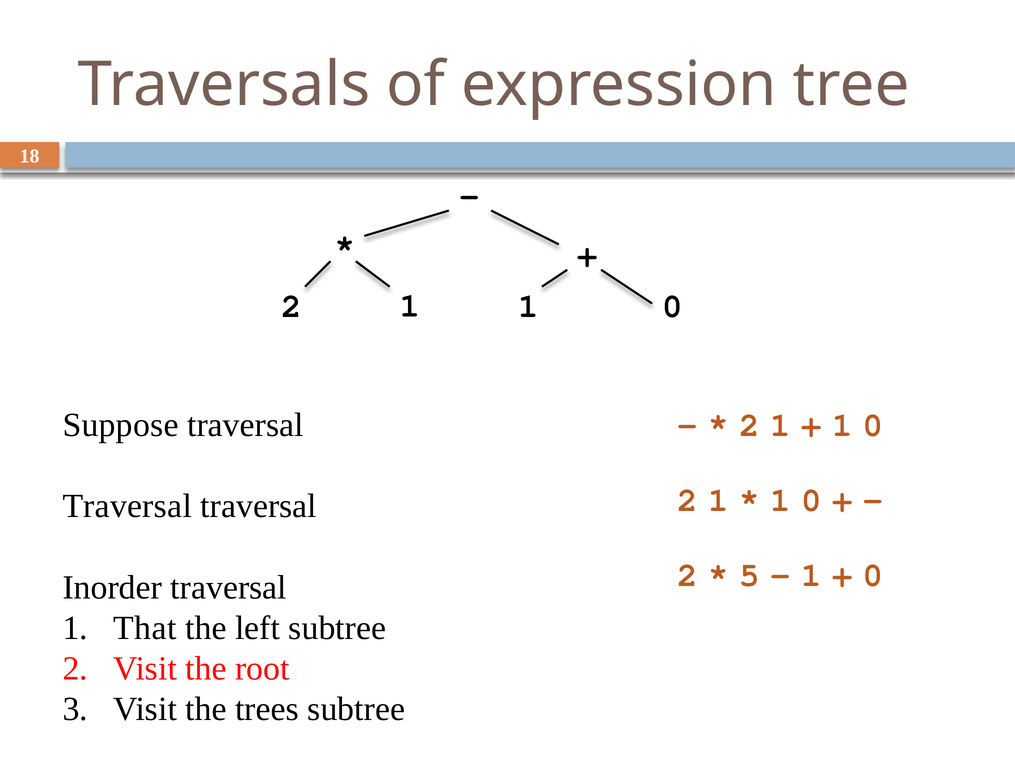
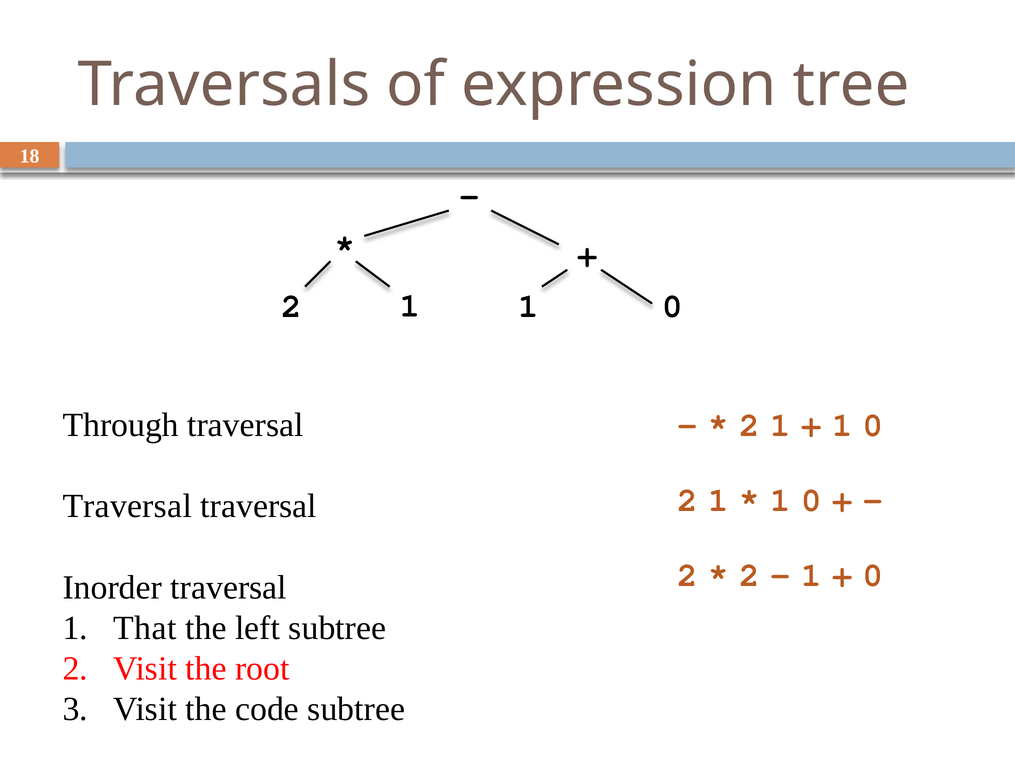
Suppose: Suppose -> Through (121, 425)
5: 5 -> 2 (749, 575)
trees: trees -> code (267, 709)
